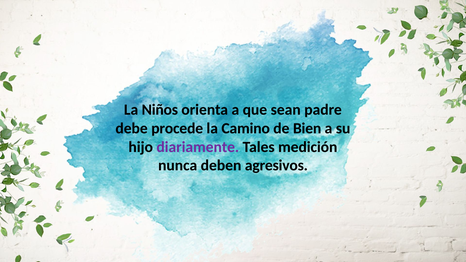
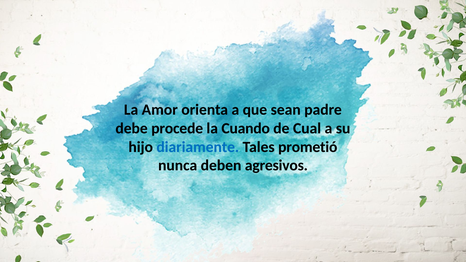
Niños: Niños -> Amor (160, 110)
Camino: Camino -> Cuando (246, 128)
Bien: Bien -> Cual (307, 128)
diariamente colour: purple -> blue (198, 147)
medición: medición -> prometió (308, 147)
